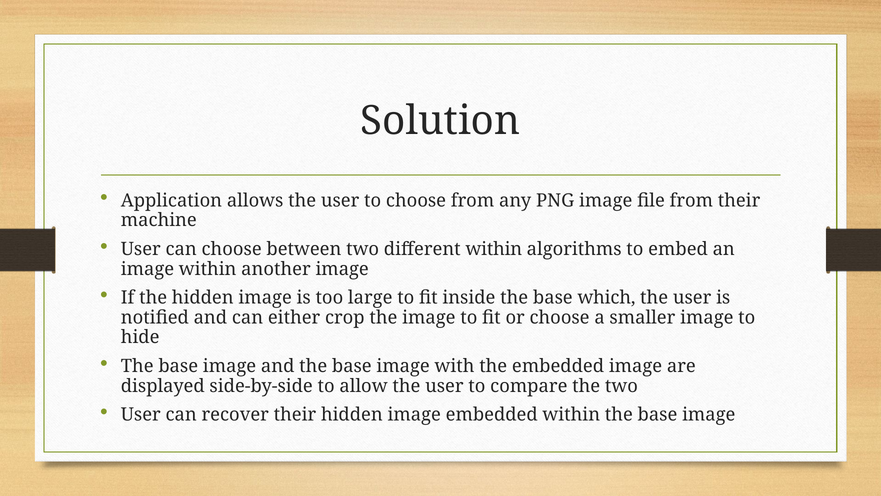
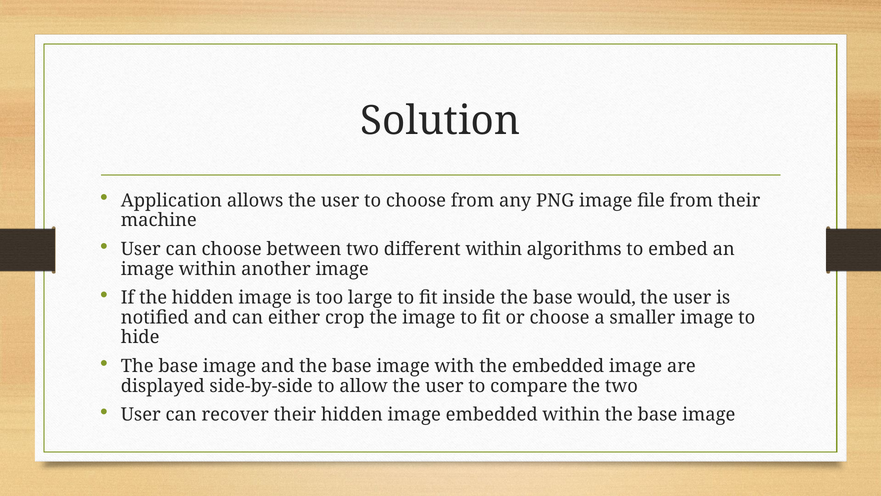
which: which -> would (607, 297)
